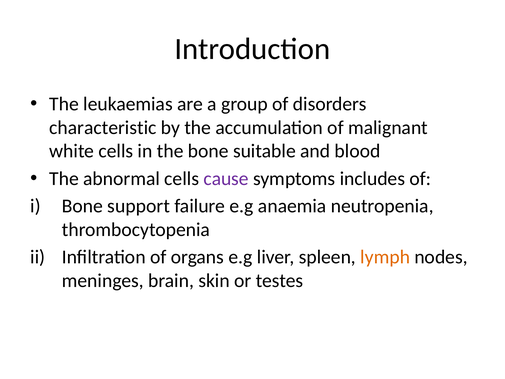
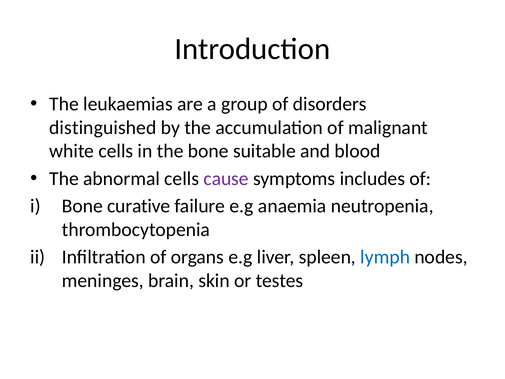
characteristic: characteristic -> distinguished (103, 128)
support: support -> curative (139, 206)
lymph colour: orange -> blue (385, 257)
